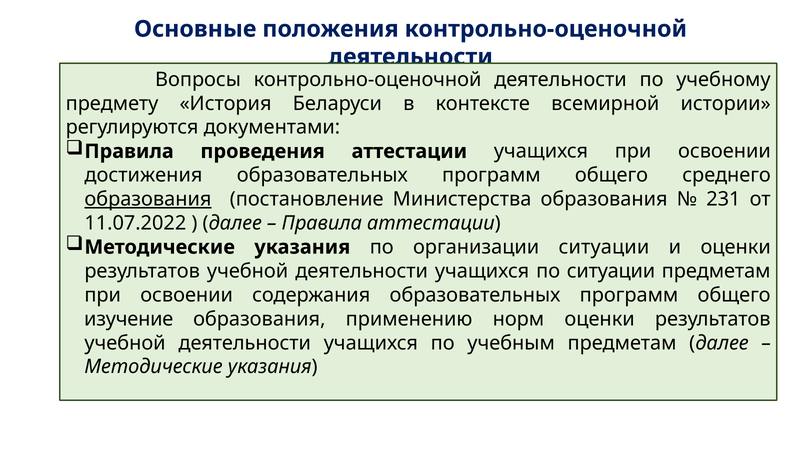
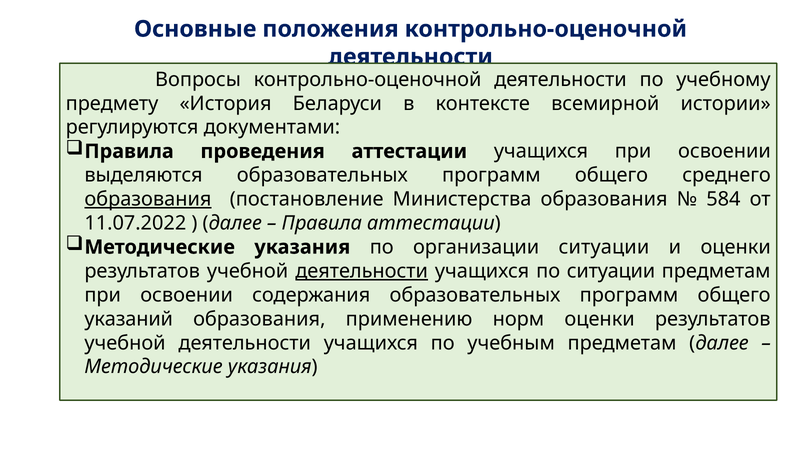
достижения: достижения -> выделяются (144, 175)
231: 231 -> 584 (723, 199)
деятельности underline: none -> present (362, 271)
изучение: изучение -> указаний (129, 319)
